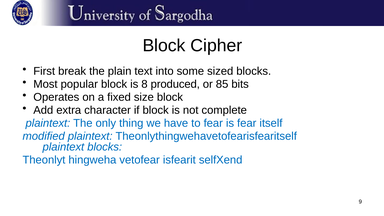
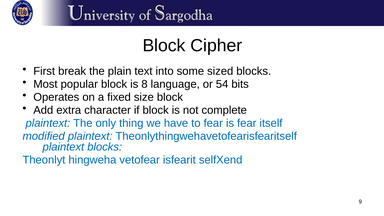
produced: produced -> language (175, 84)
85: 85 -> 54 (222, 84)
